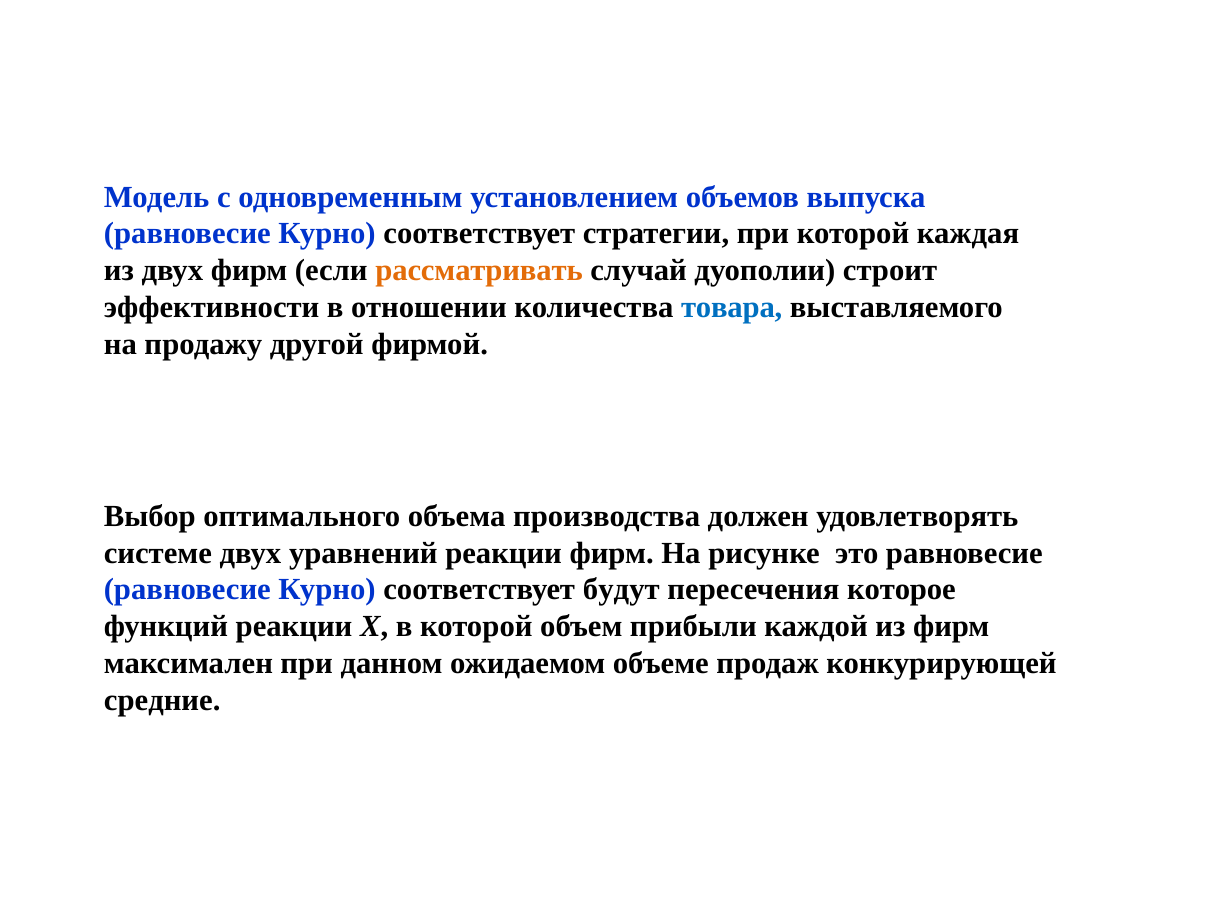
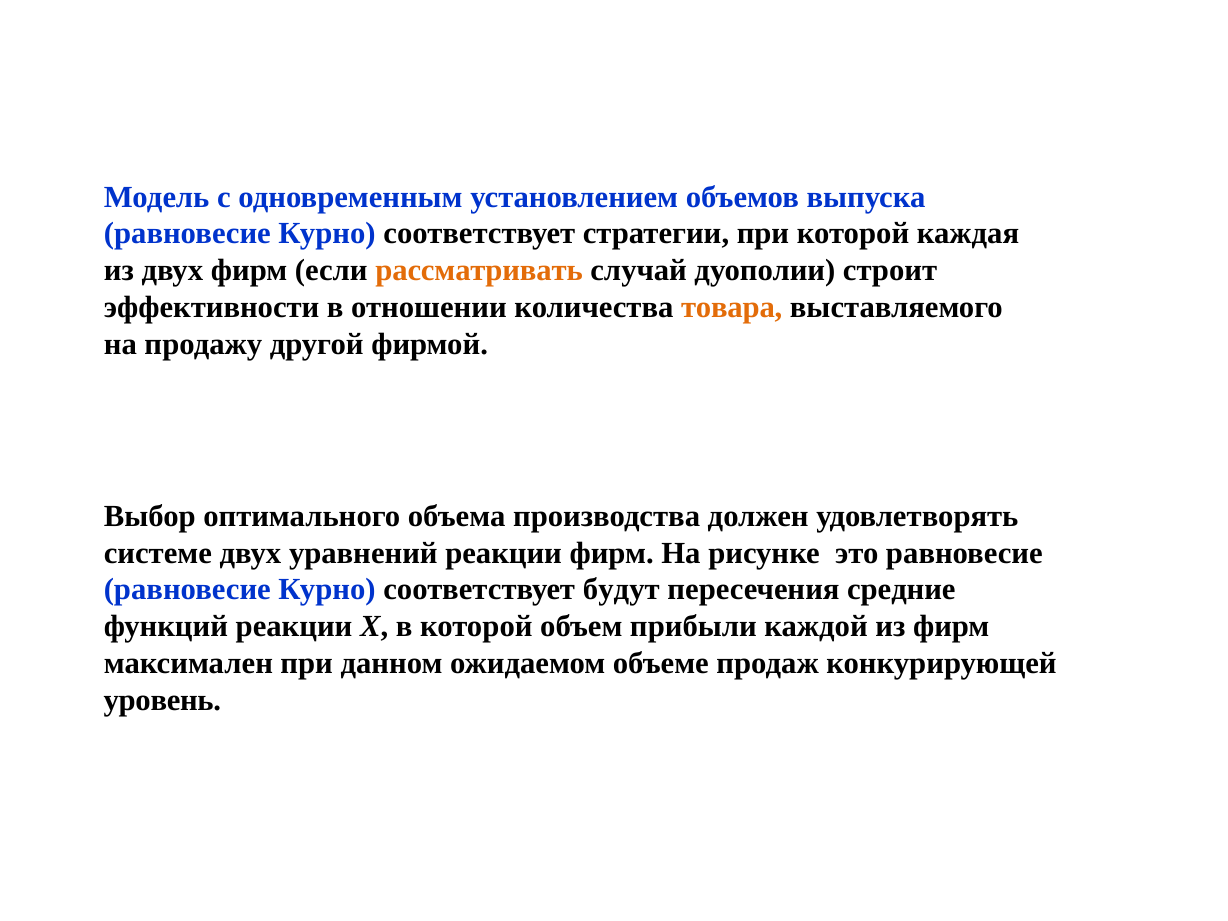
товара colour: blue -> orange (732, 307)
которое: которое -> средние (901, 590)
средние: средние -> уровень (162, 700)
